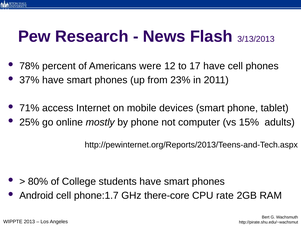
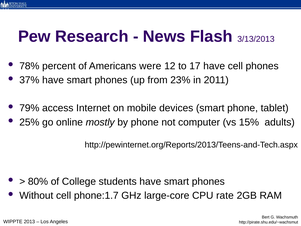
71%: 71% -> 79% (29, 108)
Android: Android -> Without (36, 195)
there-core: there-core -> large-core (167, 195)
